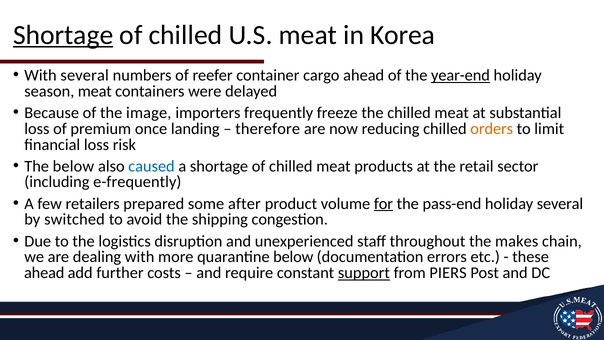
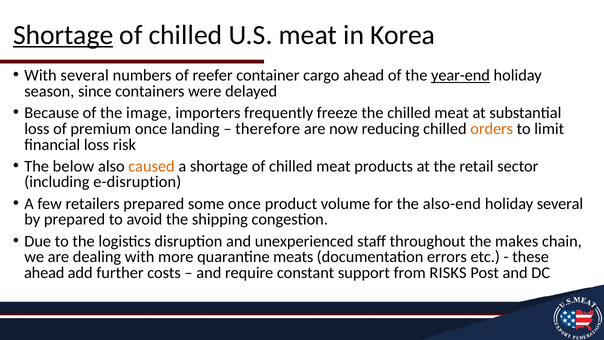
season meat: meat -> since (95, 91)
caused colour: blue -> orange (152, 166)
e-frequently: e-frequently -> e-disruption (137, 182)
some after: after -> once (244, 203)
for underline: present -> none (383, 203)
pass-end: pass-end -> also-end (452, 203)
by switched: switched -> prepared (75, 219)
quarantine below: below -> meats (293, 257)
support underline: present -> none (364, 273)
PIERS: PIERS -> RISKS (448, 273)
